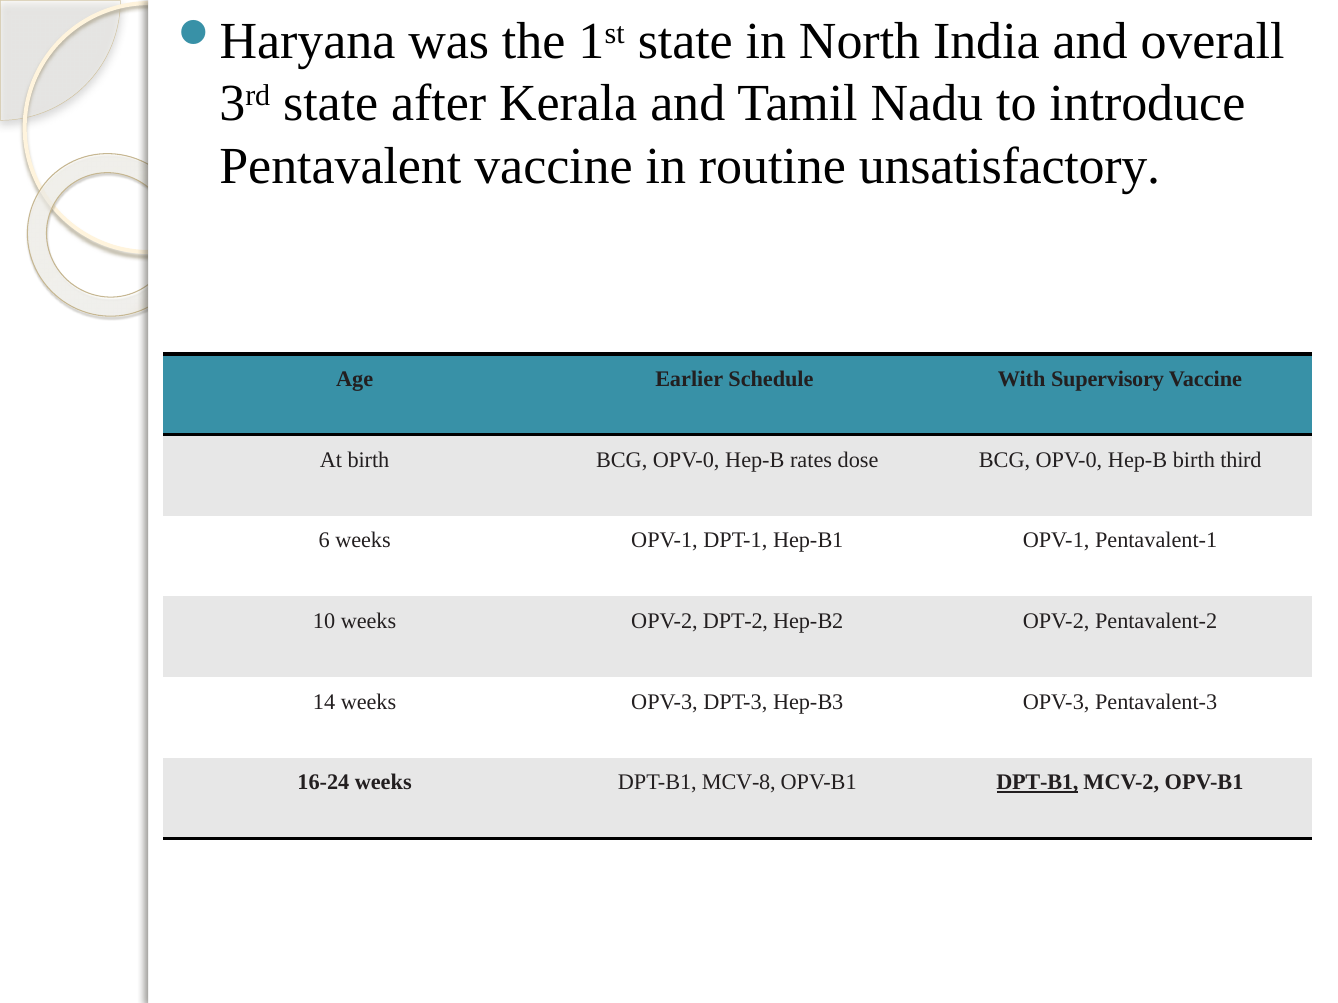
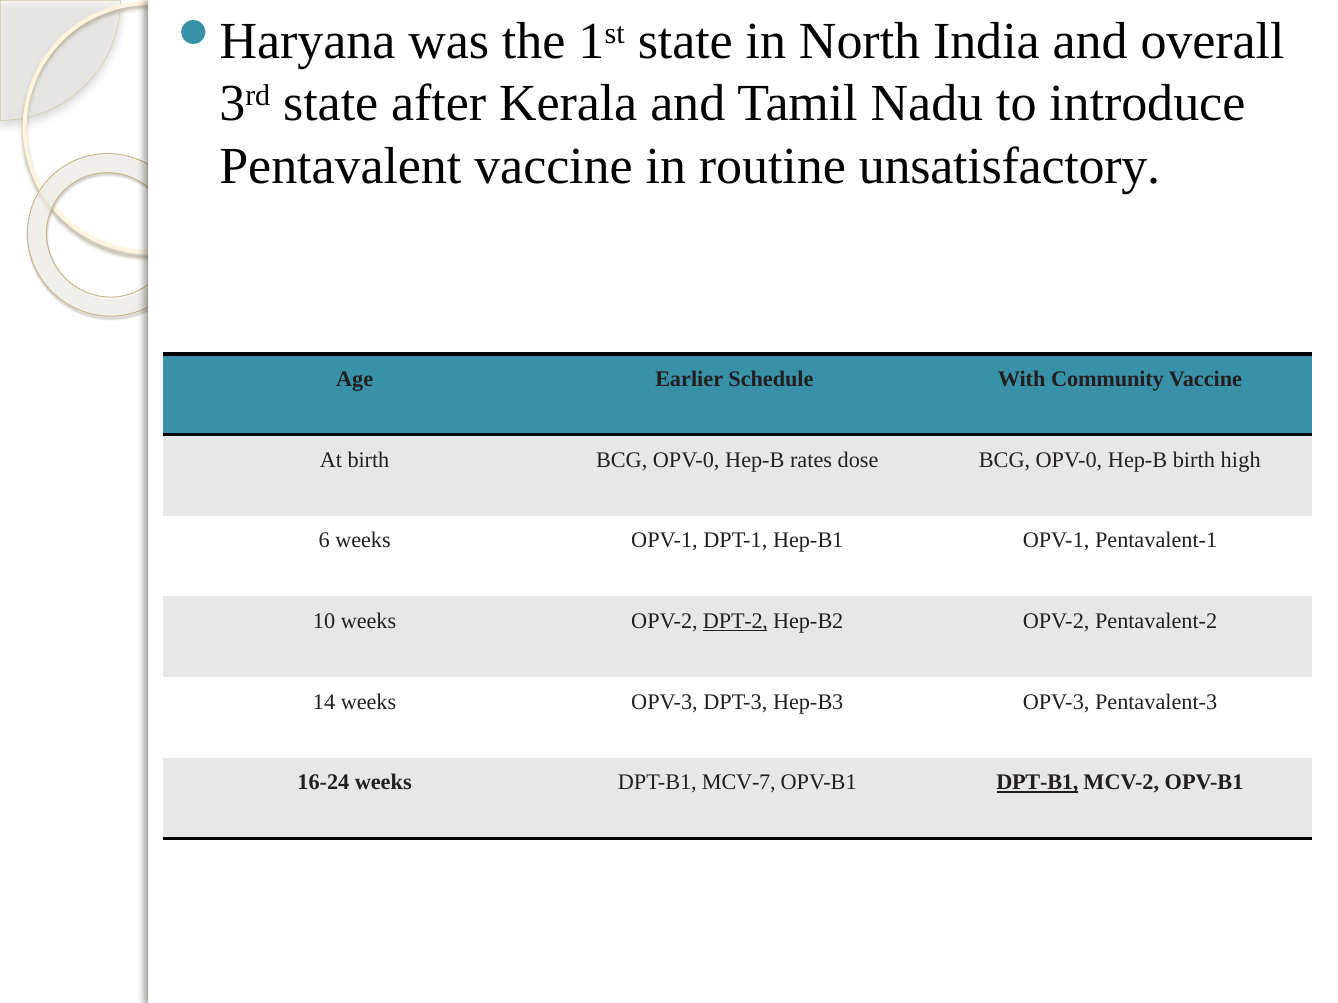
Supervisory: Supervisory -> Community (1107, 379)
third: third -> high (1241, 460)
DPT-2 underline: none -> present (736, 621)
MCV-8: MCV-8 -> MCV-7 (739, 783)
